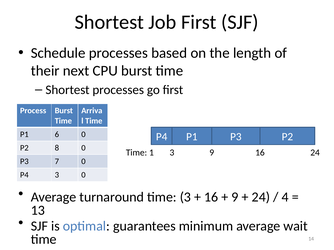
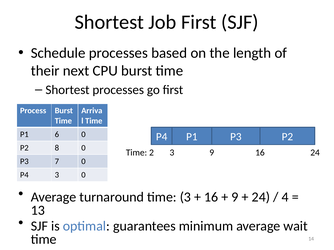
1: 1 -> 2 (152, 153)
